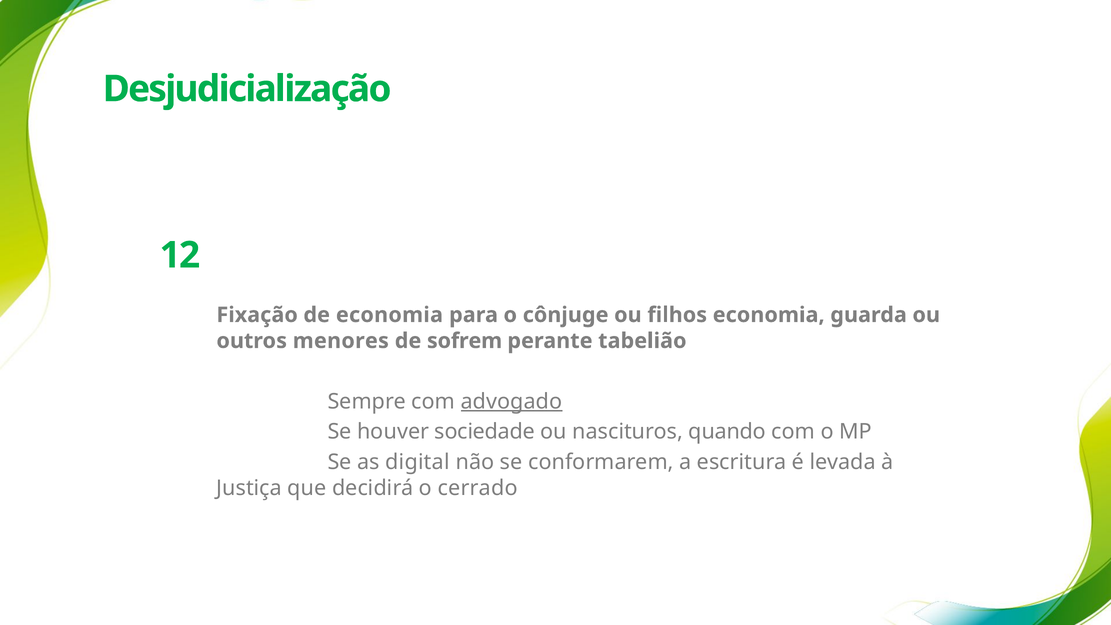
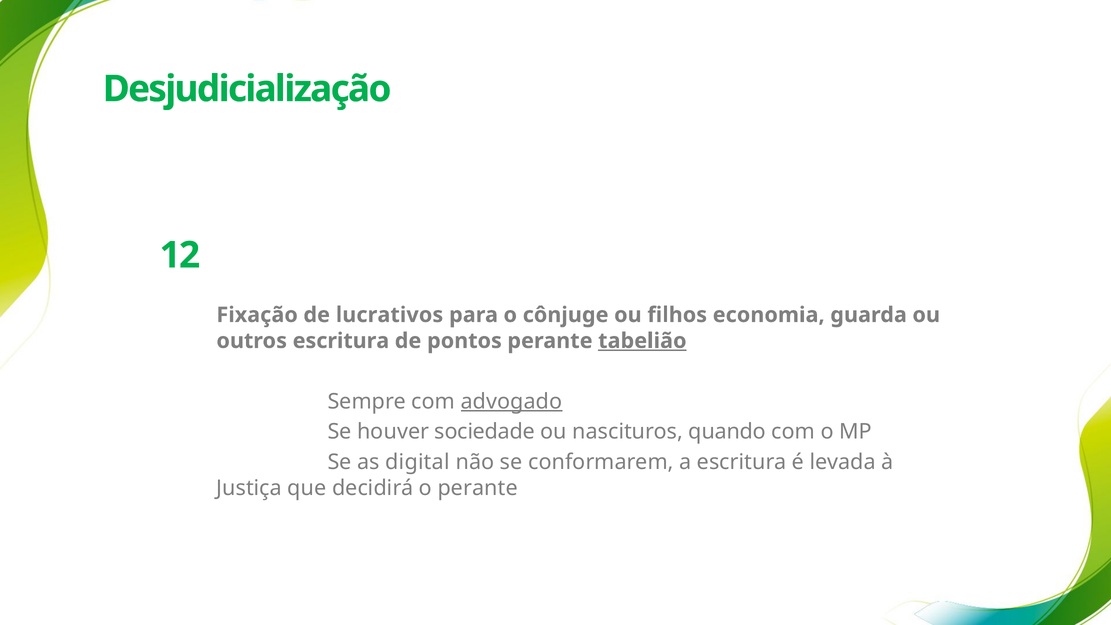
de economia: economia -> lucrativos (390, 315)
outros menores: menores -> escritura (341, 341)
sofrem: sofrem -> pontos (464, 341)
tabelião underline: none -> present (642, 341)
o cerrado: cerrado -> perante (478, 488)
